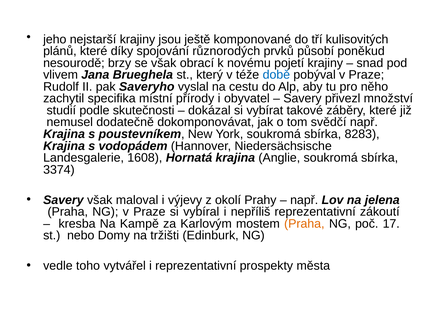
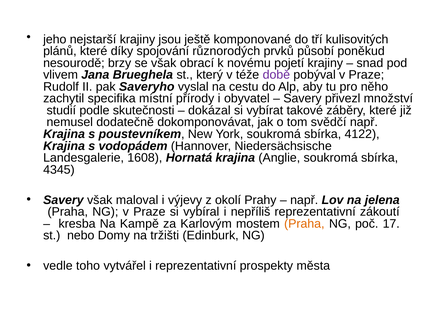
době colour: blue -> purple (276, 75)
8283: 8283 -> 4122 (362, 134)
3374: 3374 -> 4345 (59, 169)
